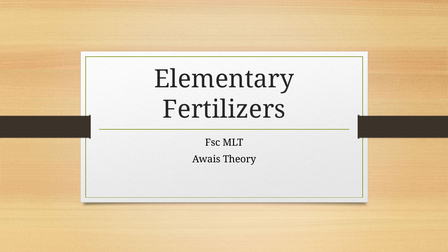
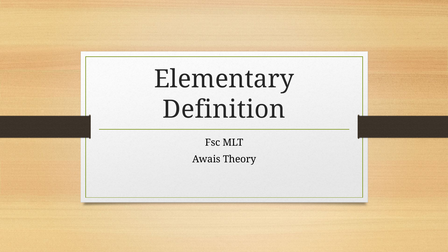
Fertilizers: Fertilizers -> Definition (224, 109)
